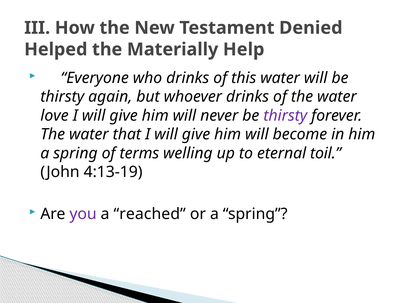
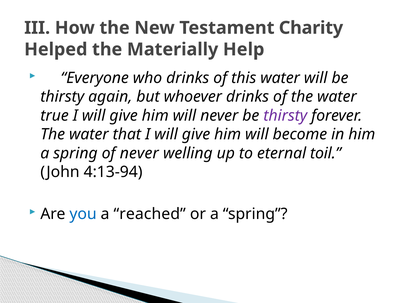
Denied: Denied -> Charity (311, 28)
love: love -> true (55, 116)
of terms: terms -> never (139, 153)
4:13-19: 4:13-19 -> 4:13-94 (113, 172)
you colour: purple -> blue (83, 214)
